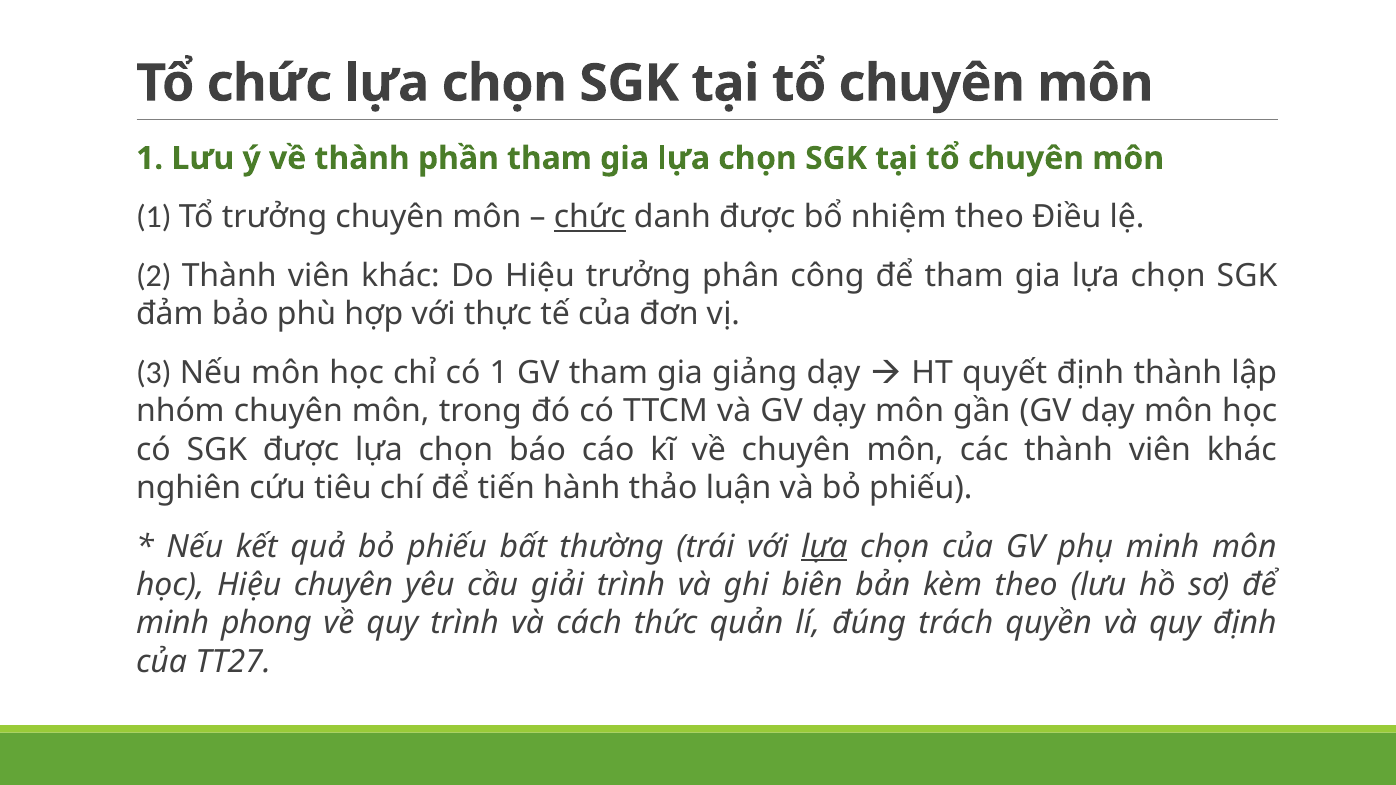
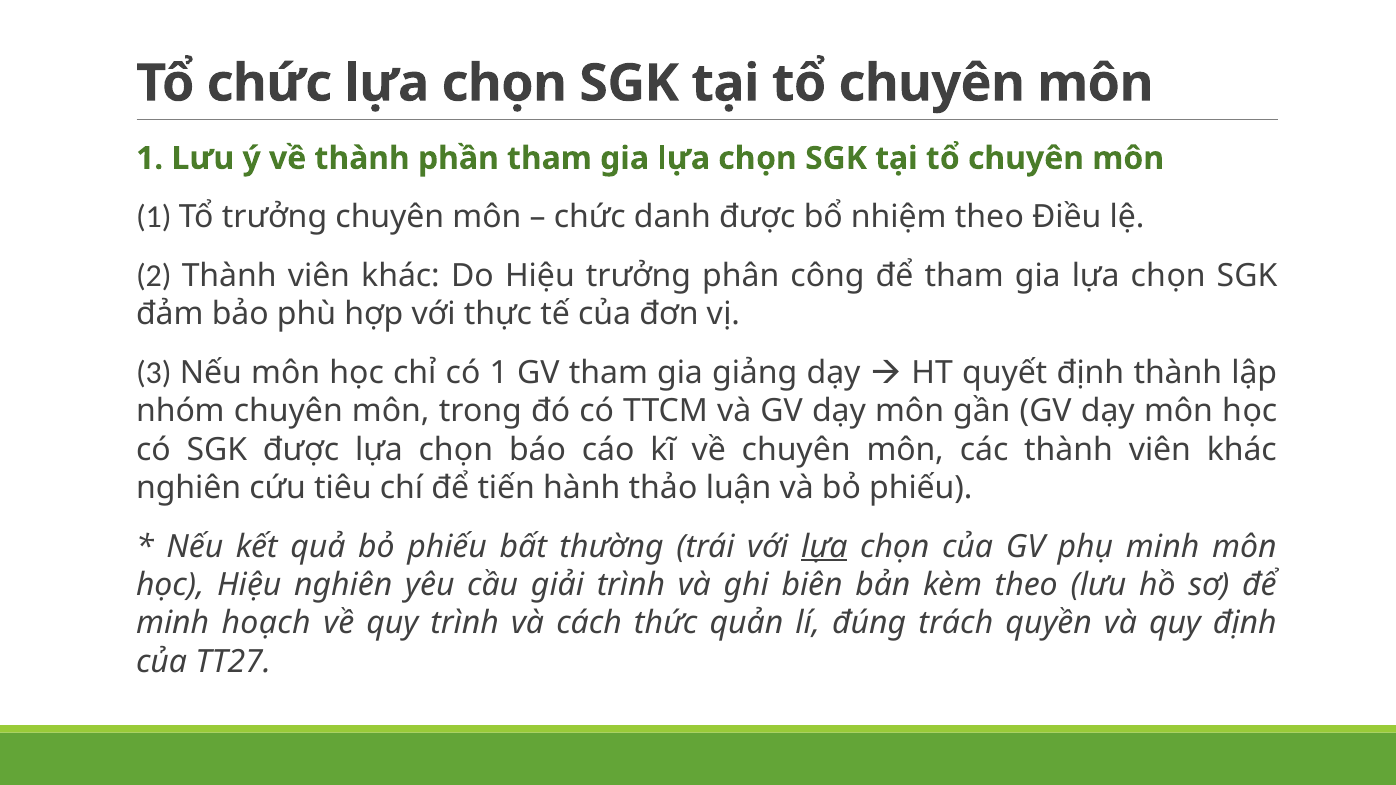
chức underline: present -> none (590, 217)
Hiệu chuyên: chuyên -> nghiên (343, 585)
phong: phong -> hoạch (266, 624)
